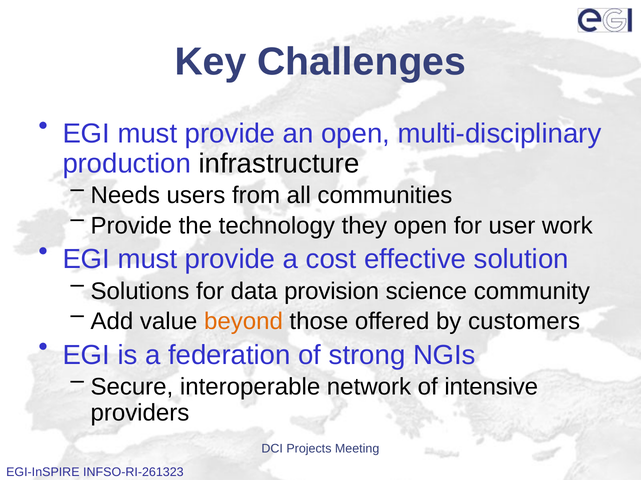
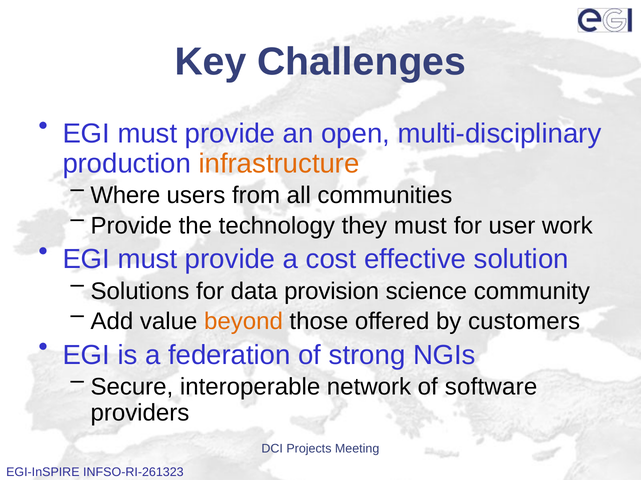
infrastructure colour: black -> orange (279, 164)
Needs: Needs -> Where (125, 196)
they open: open -> must (420, 226)
intensive: intensive -> software (491, 387)
